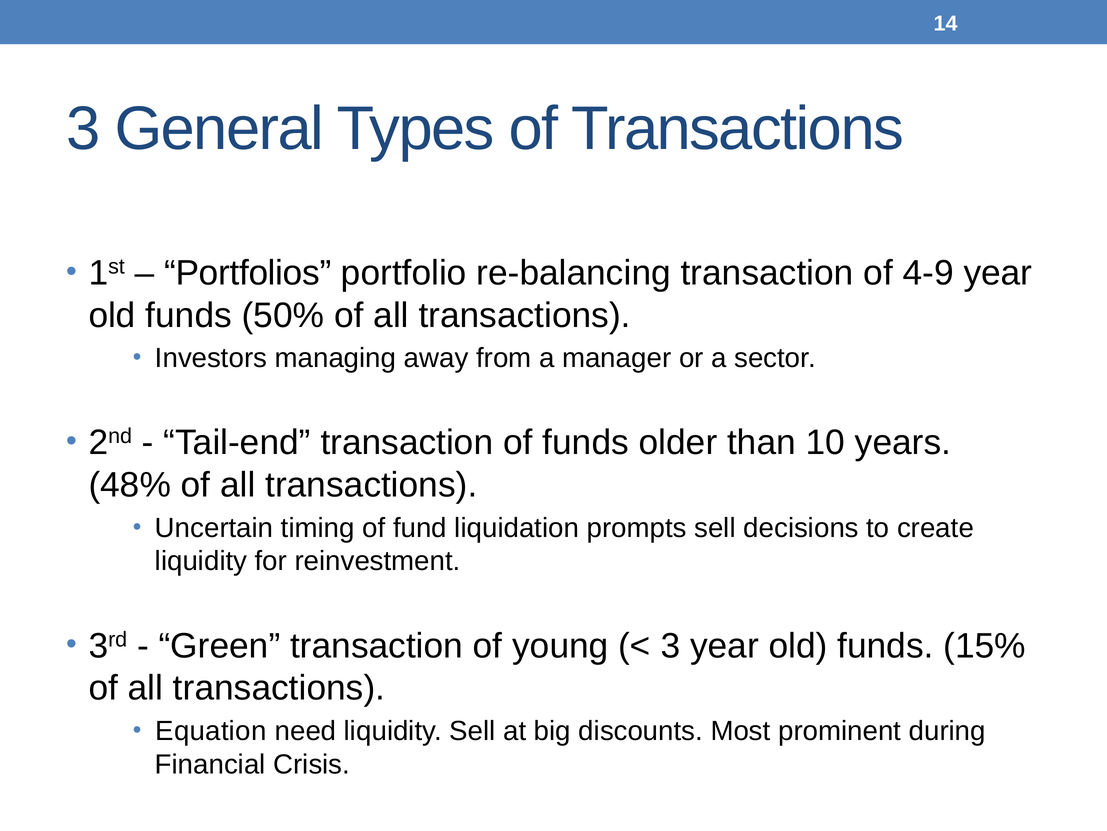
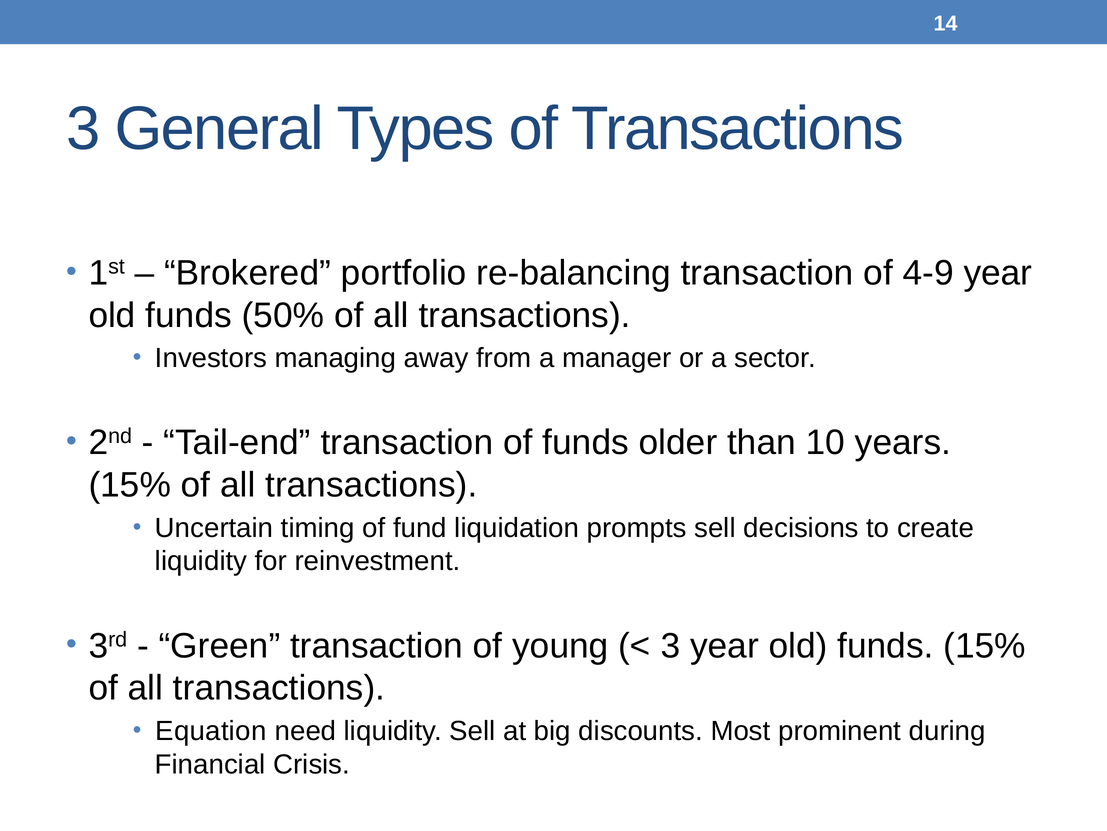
Portfolios: Portfolios -> Brokered (248, 273)
48%: 48% -> 15% (130, 485)
